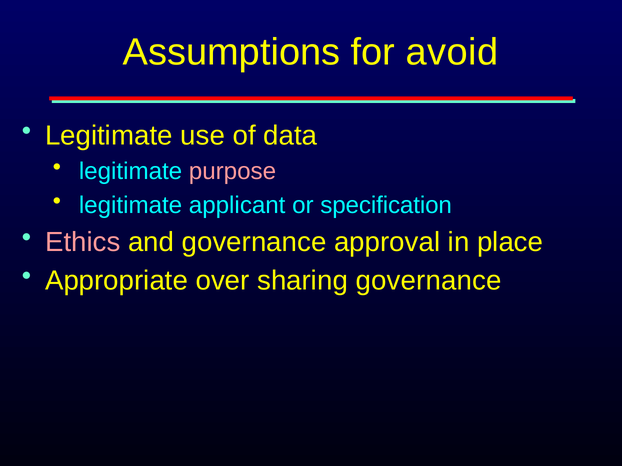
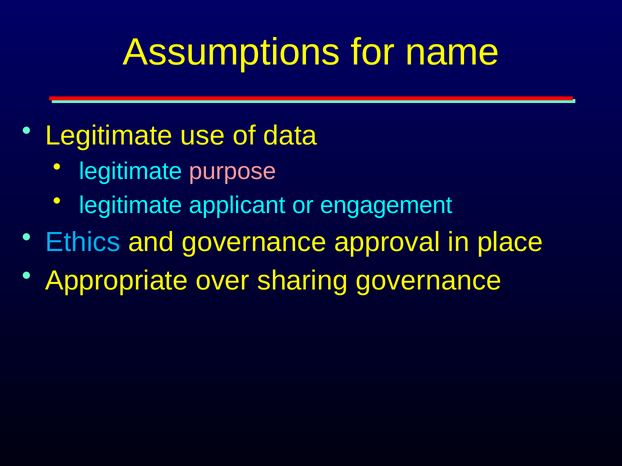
avoid: avoid -> name (452, 52)
specification: specification -> engagement (386, 205)
Ethics colour: pink -> light blue (83, 242)
